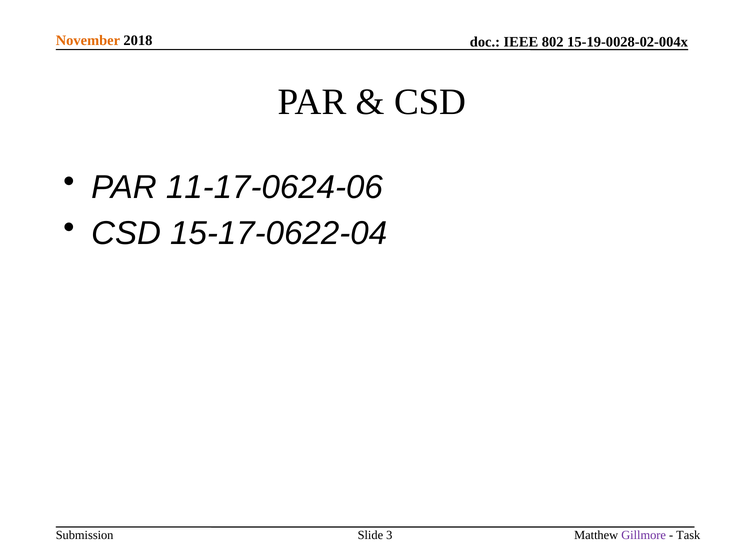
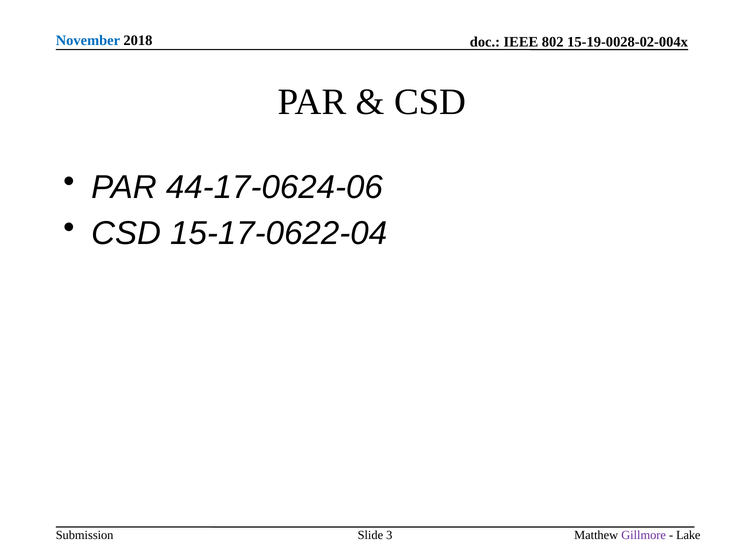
November colour: orange -> blue (88, 41)
11-17-0624-06: 11-17-0624-06 -> 44-17-0624-06 (274, 187)
Task: Task -> Lake (688, 535)
